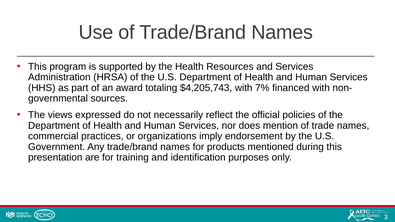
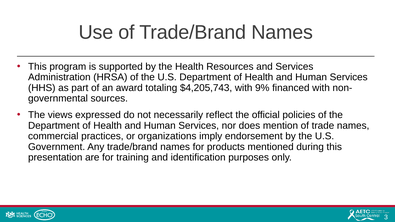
7%: 7% -> 9% (262, 88)
